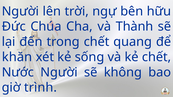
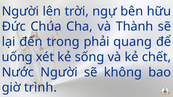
trong chết: chết -> phải (97, 42)
khăn: khăn -> uống (17, 57)
